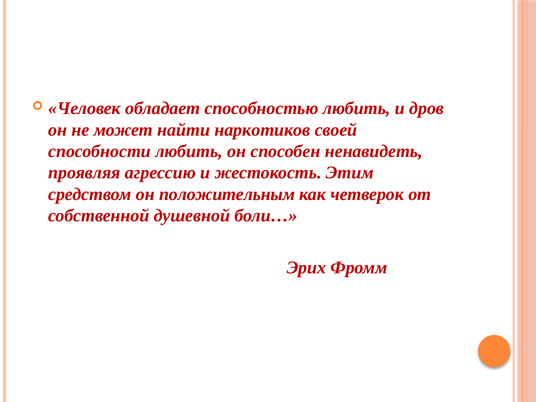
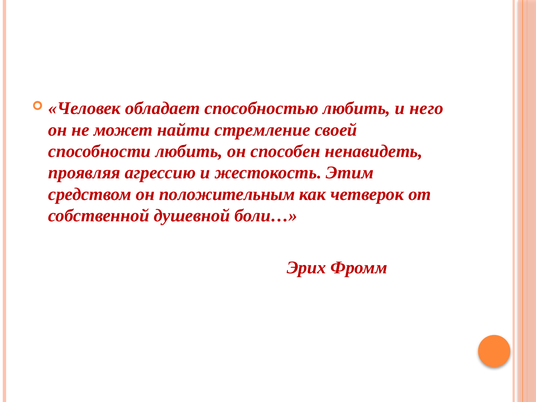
дров: дров -> него (426, 108)
наркотиков: наркотиков -> стремление (262, 130)
